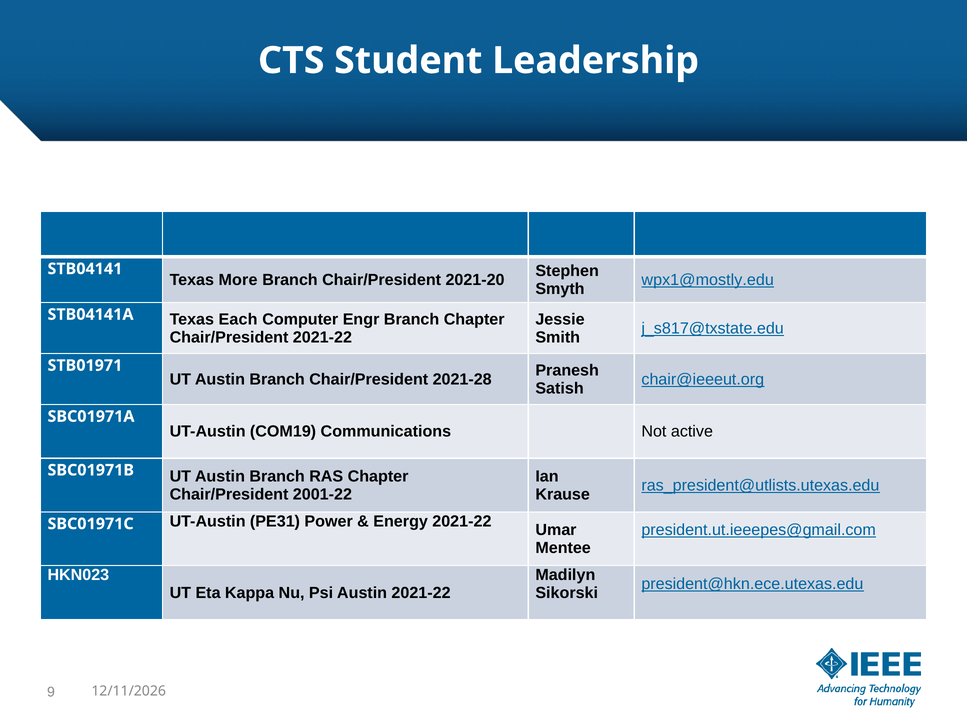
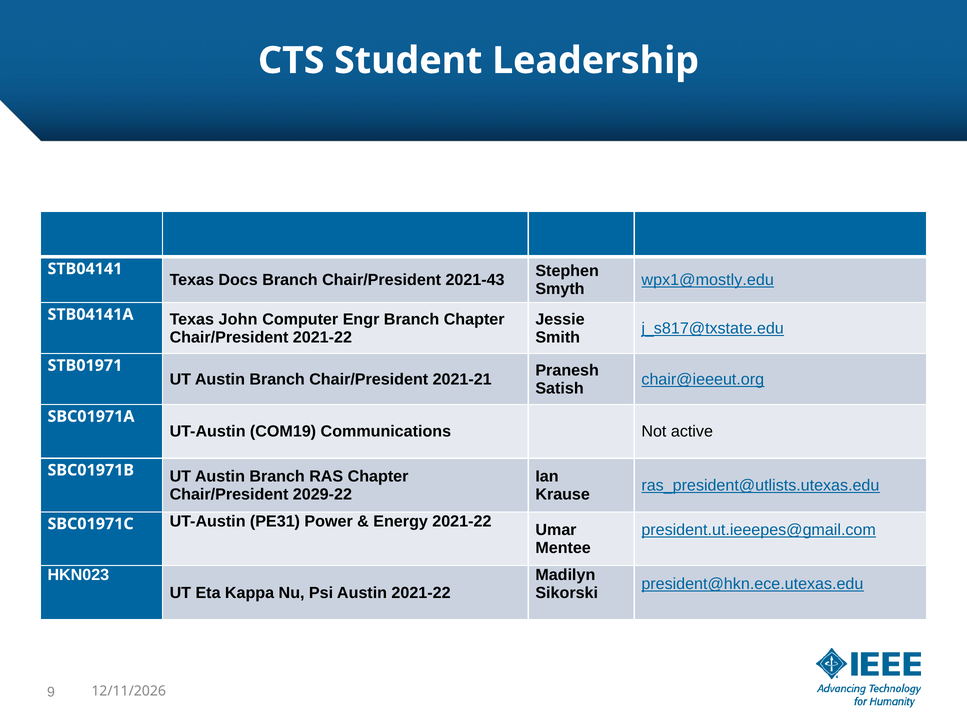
More: More -> Docs (238, 280)
2021-20: 2021-20 -> 2021-43 (475, 280)
Each: Each -> John (238, 319)
2021-28: 2021-28 -> 2021-21 (462, 379)
2001-22: 2001-22 -> 2029-22 (322, 495)
